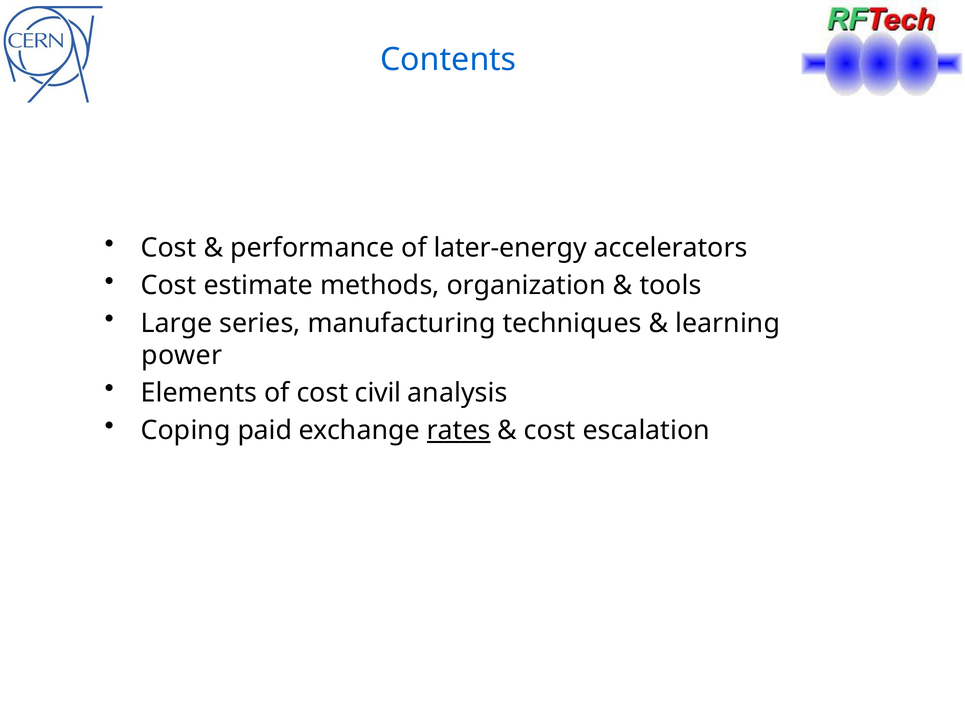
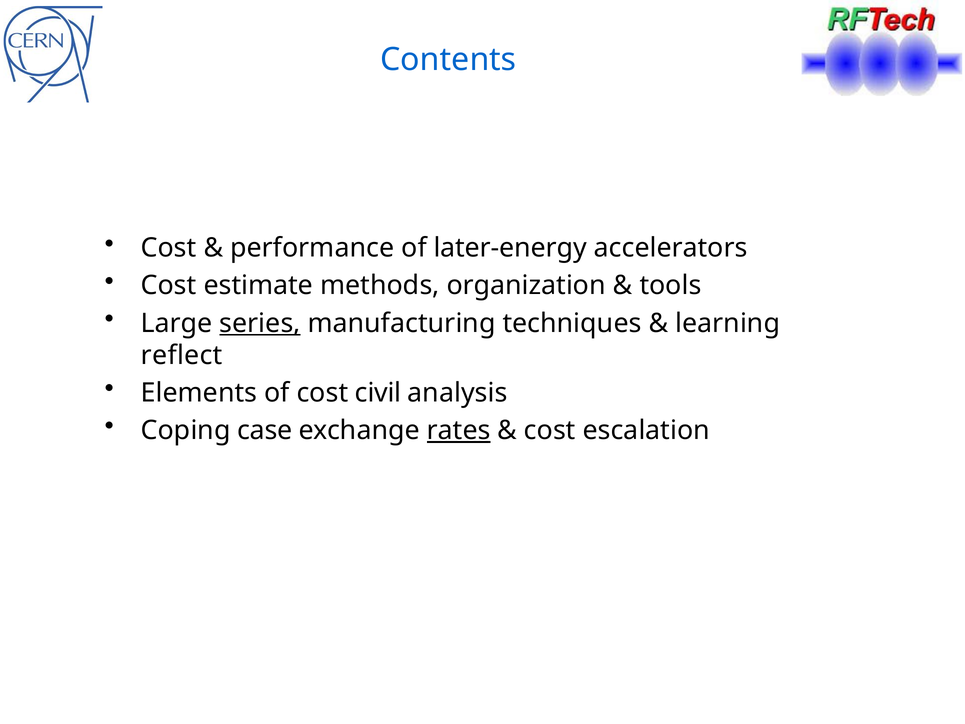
series underline: none -> present (260, 323)
power: power -> reflect (182, 355)
paid: paid -> case (265, 430)
